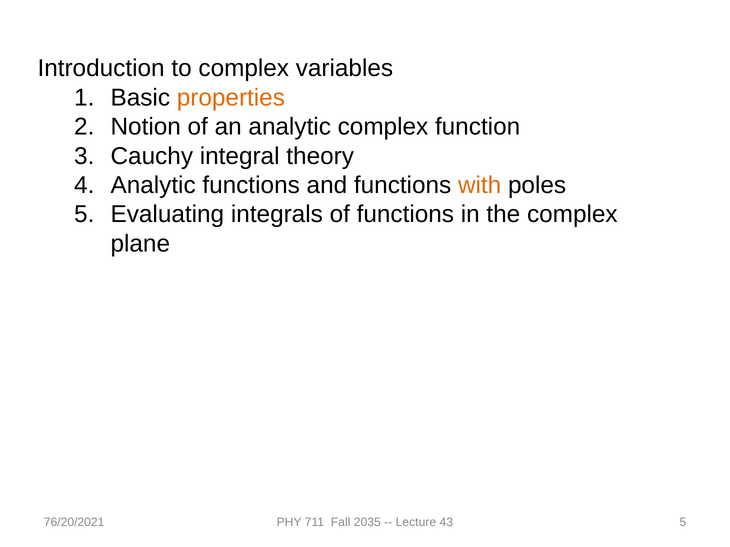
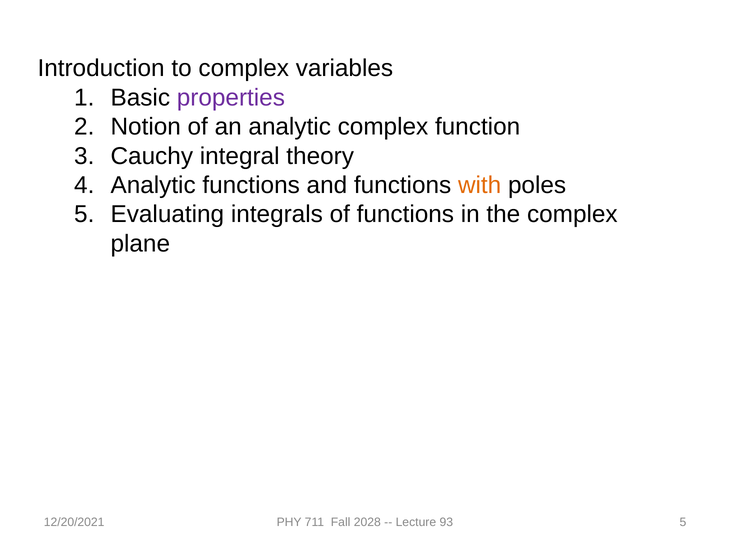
properties colour: orange -> purple (231, 98)
76/20/2021: 76/20/2021 -> 12/20/2021 (74, 523)
2035: 2035 -> 2028 (367, 523)
43: 43 -> 93 (446, 523)
